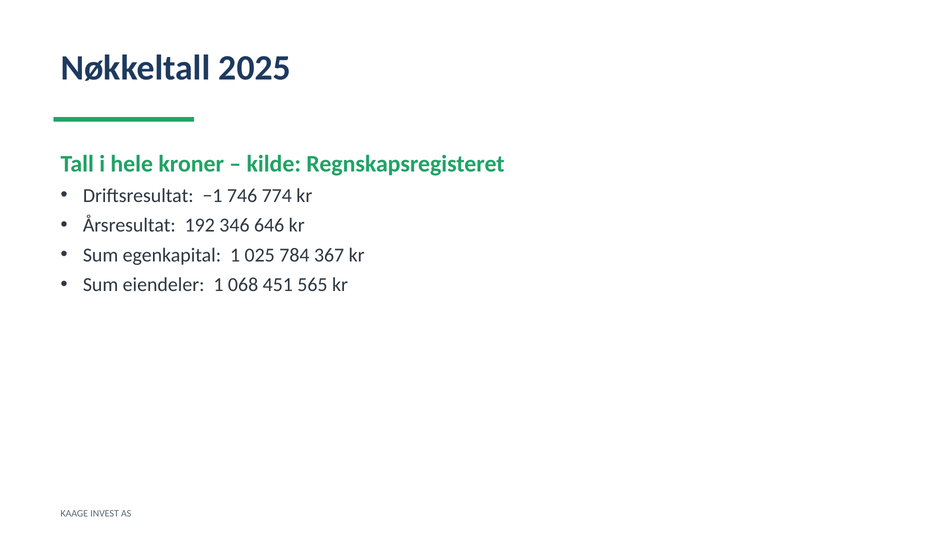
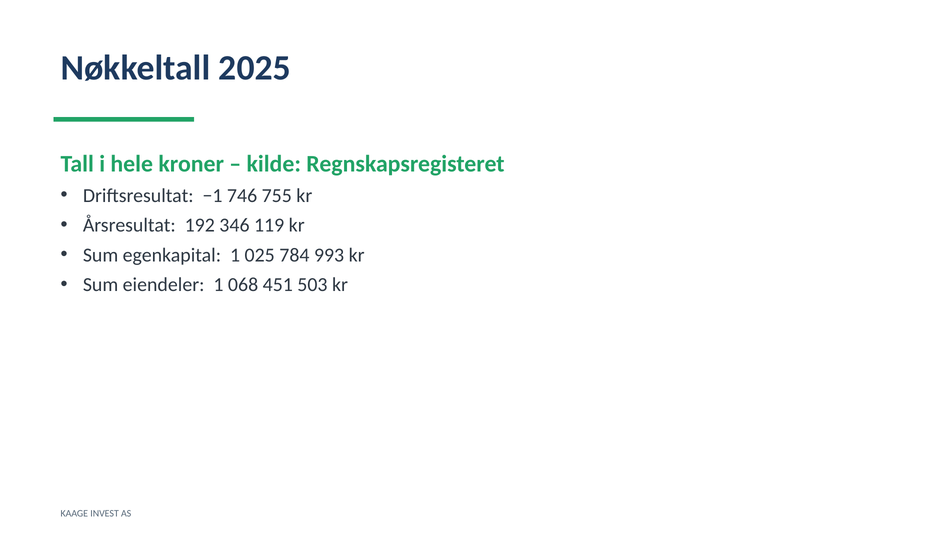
774: 774 -> 755 (277, 196)
646: 646 -> 119 (269, 226)
367: 367 -> 993 (329, 255)
565: 565 -> 503 (312, 285)
